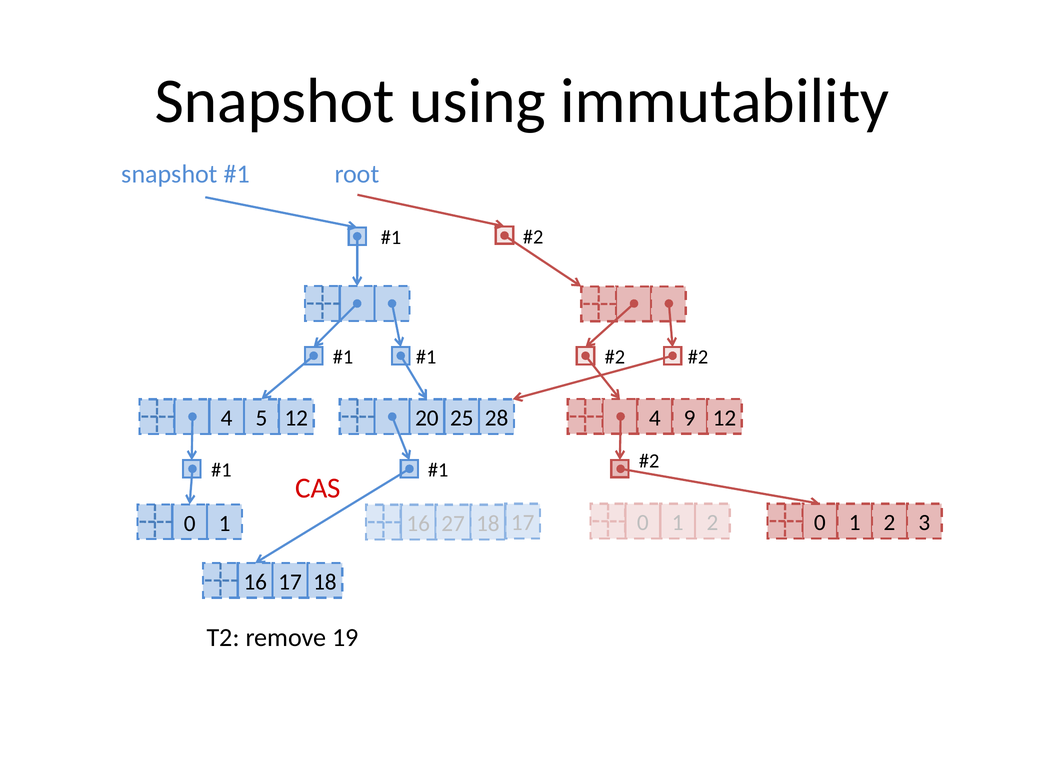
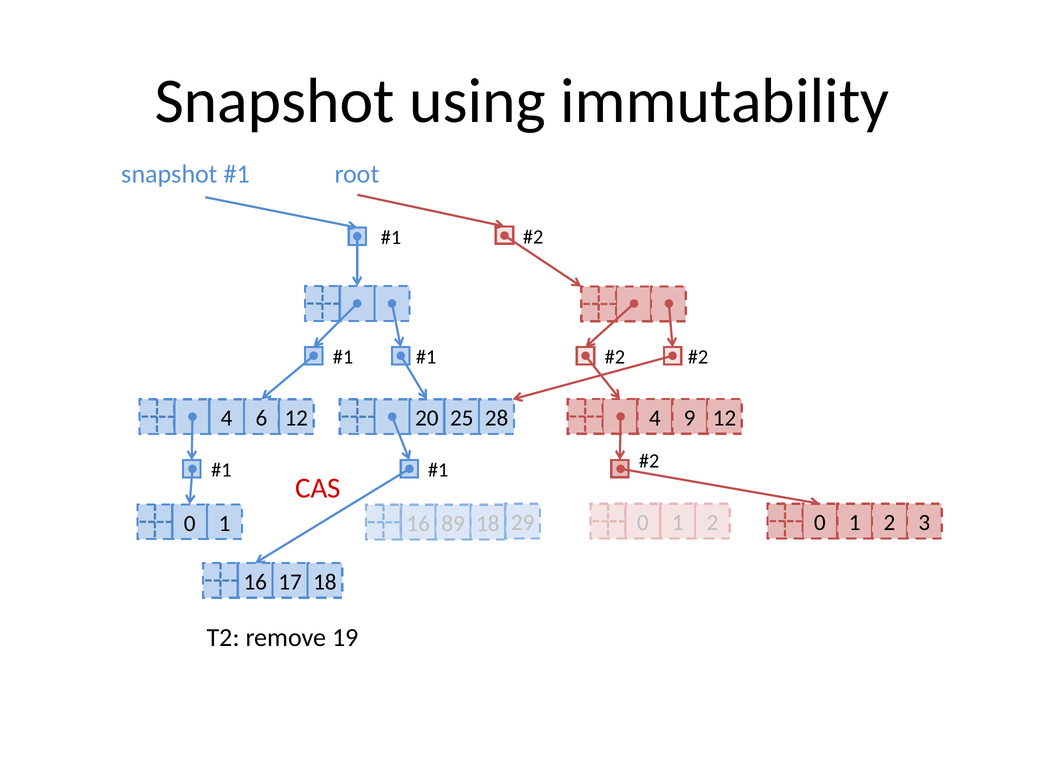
5: 5 -> 6 (261, 419)
27: 27 -> 89 (453, 524)
18 17: 17 -> 29 (523, 523)
